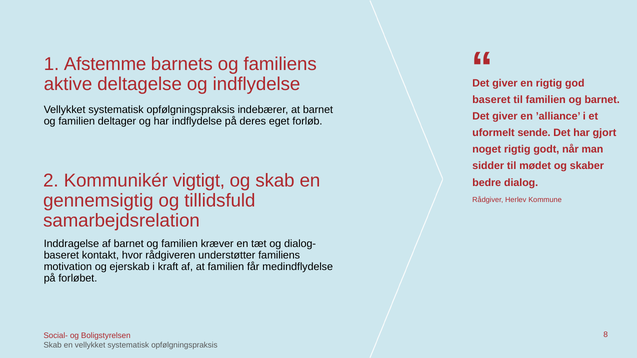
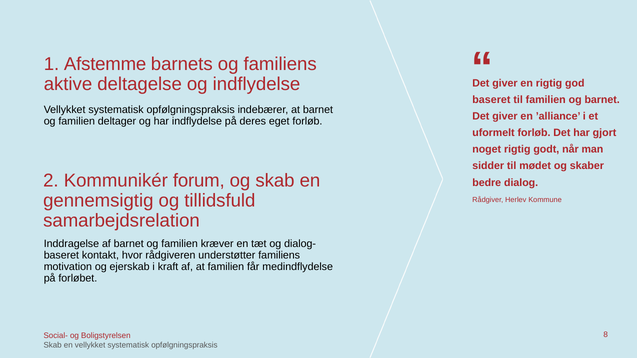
uformelt sende: sende -> forløb (534, 133)
vigtigt: vigtigt -> forum (199, 181)
